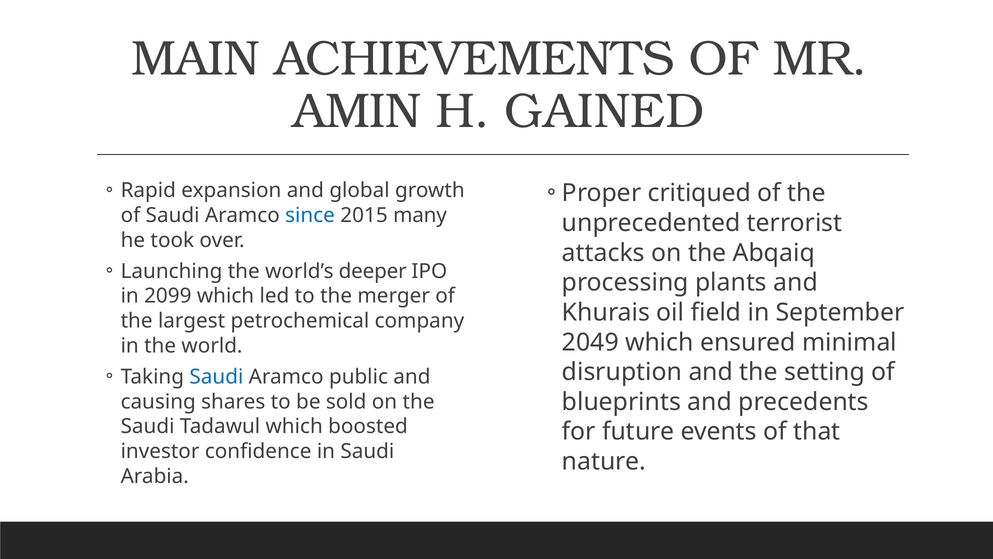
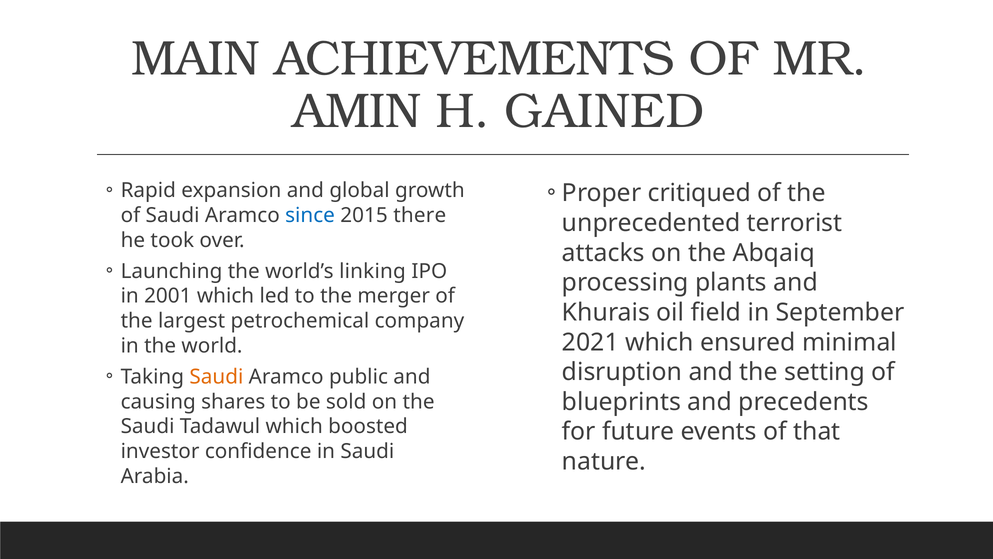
many: many -> there (420, 215)
deeper: deeper -> linking (372, 271)
2099: 2099 -> 2001 (168, 296)
2049: 2049 -> 2021 (590, 342)
Saudi colour: blue -> orange (216, 377)
